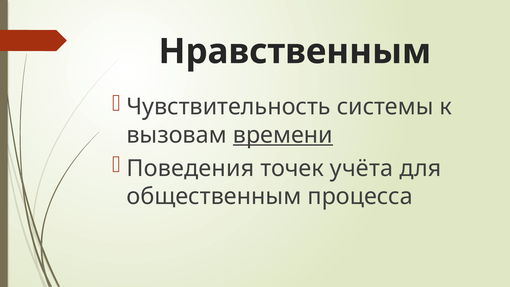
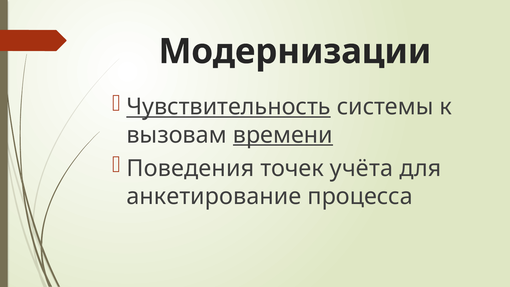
Нравственным: Нравственным -> Модернизации (295, 52)
Чувствительность underline: none -> present (229, 107)
общественным: общественным -> анкетирование (214, 196)
